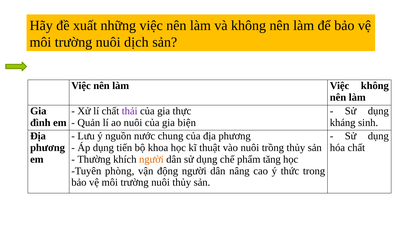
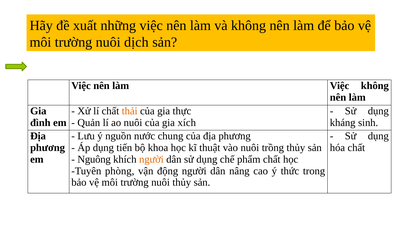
thải colour: purple -> orange (130, 111)
biện: biện -> xích (187, 122)
Thường: Thường -> Nguông (94, 159)
phẩm tăng: tăng -> chất (272, 159)
